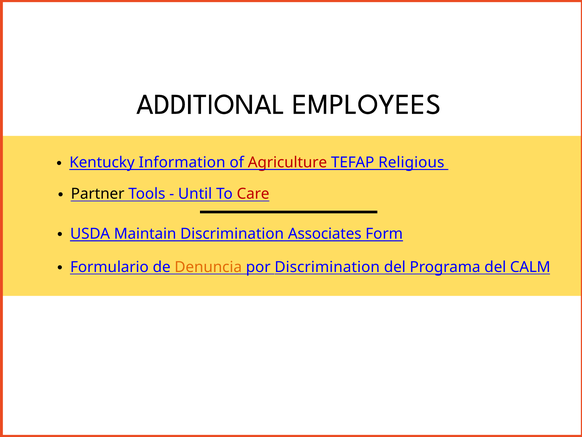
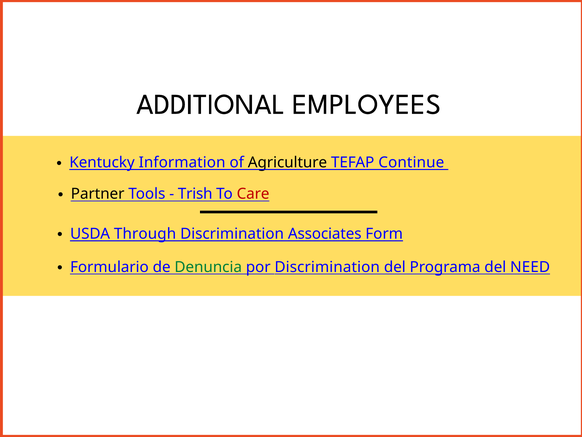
Agriculture colour: red -> black (288, 162)
Religious: Religious -> Continue (411, 162)
Until: Until -> Trish (195, 194)
Maintain: Maintain -> Through (145, 234)
Denuncia colour: orange -> green (208, 267)
CALM: CALM -> NEED (530, 267)
